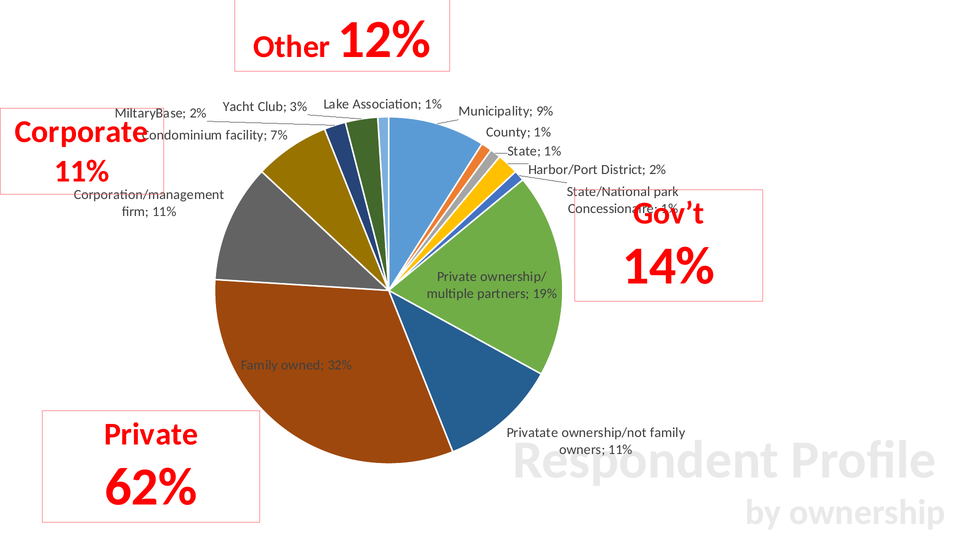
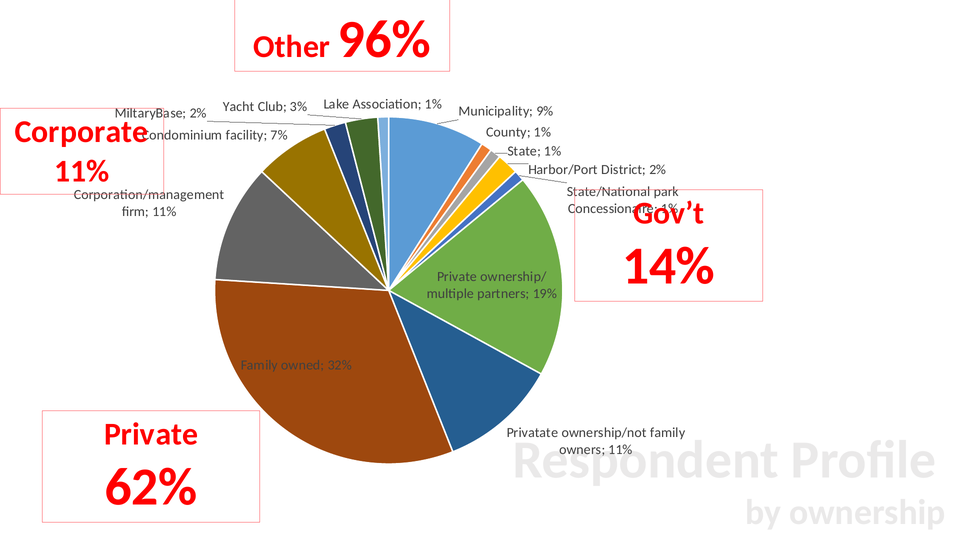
12%: 12% -> 96% (384, 39)
